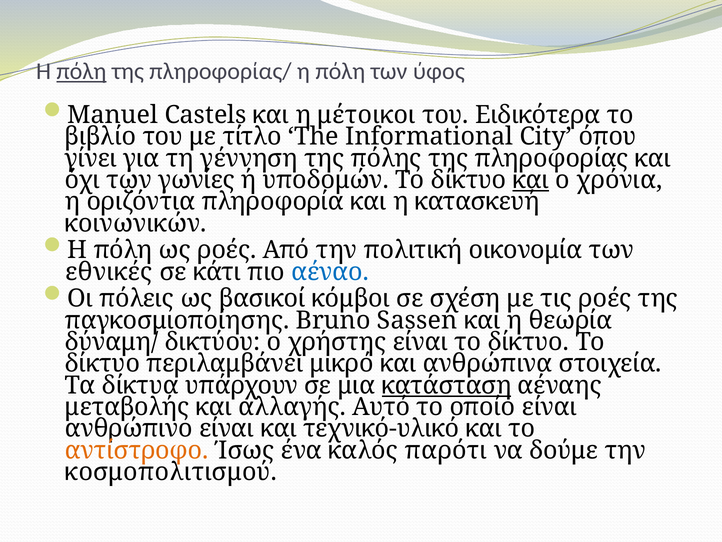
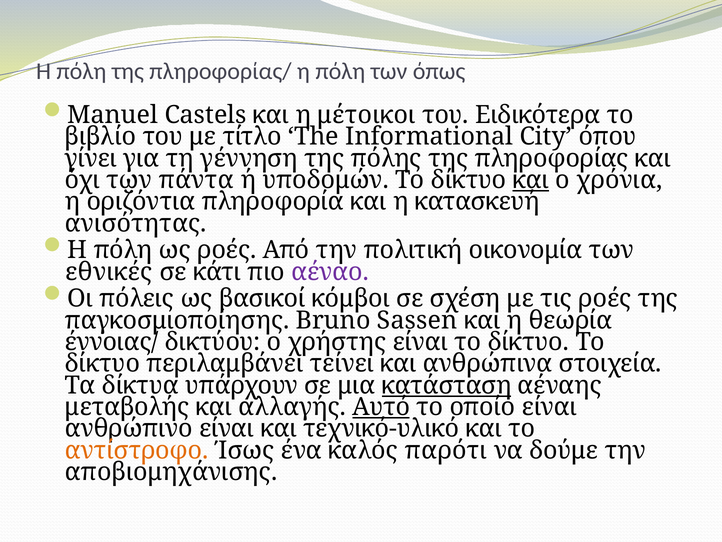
πόλη underline: present -> none (81, 71)
ύφος: ύφος -> όπως (439, 71)
γωνίες: γωνίες -> πάντα (196, 180)
κοινωνικών: κοινωνικών -> ανισότητας (136, 223)
αέναο colour: blue -> purple (330, 272)
δύναμη/: δύναμη/ -> έννοιας/ (112, 342)
μικρό: μικρό -> τείνει (342, 363)
Αυτό underline: none -> present (381, 407)
κοσμοπολιτισμού: κοσμοπολιτισμού -> αποβιομηχάνισης (171, 472)
